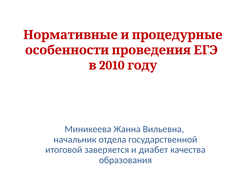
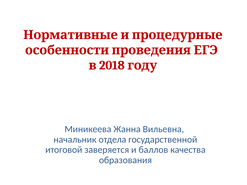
2010: 2010 -> 2018 (112, 65)
диабет: диабет -> баллов (153, 150)
